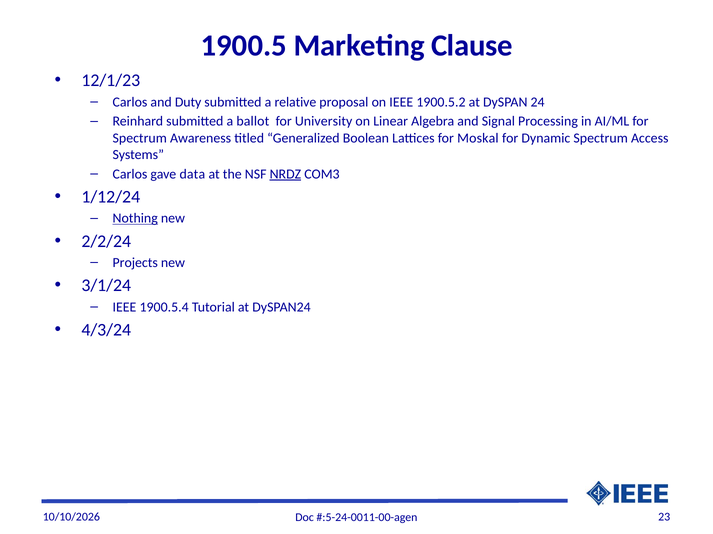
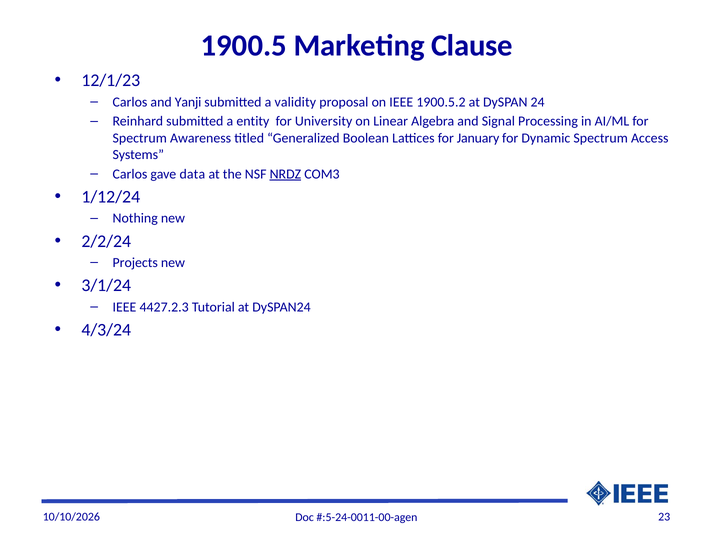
Duty: Duty -> Yanji (188, 102)
relative: relative -> validity (295, 102)
ballot: ballot -> entity (253, 122)
Moskal: Moskal -> January (478, 138)
Nothing underline: present -> none (135, 219)
1900.5.4: 1900.5.4 -> 4427.2.3 (164, 307)
